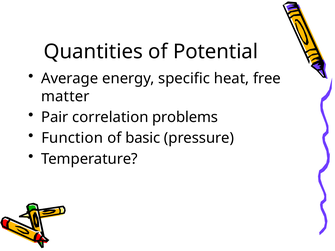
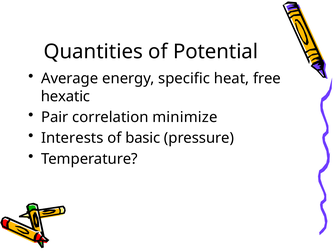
matter: matter -> hexatic (65, 97)
problems: problems -> minimize (185, 117)
Function: Function -> Interests (72, 138)
